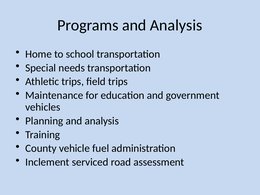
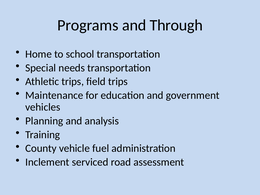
Programs and Analysis: Analysis -> Through (176, 25)
